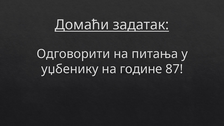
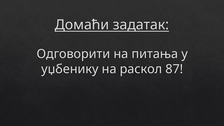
године: године -> раскол (141, 69)
